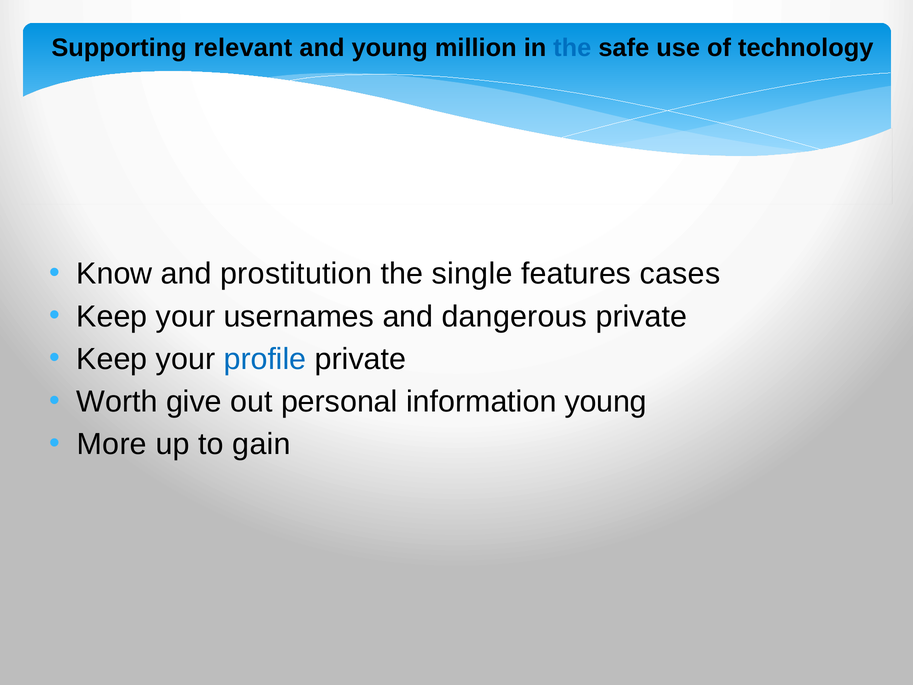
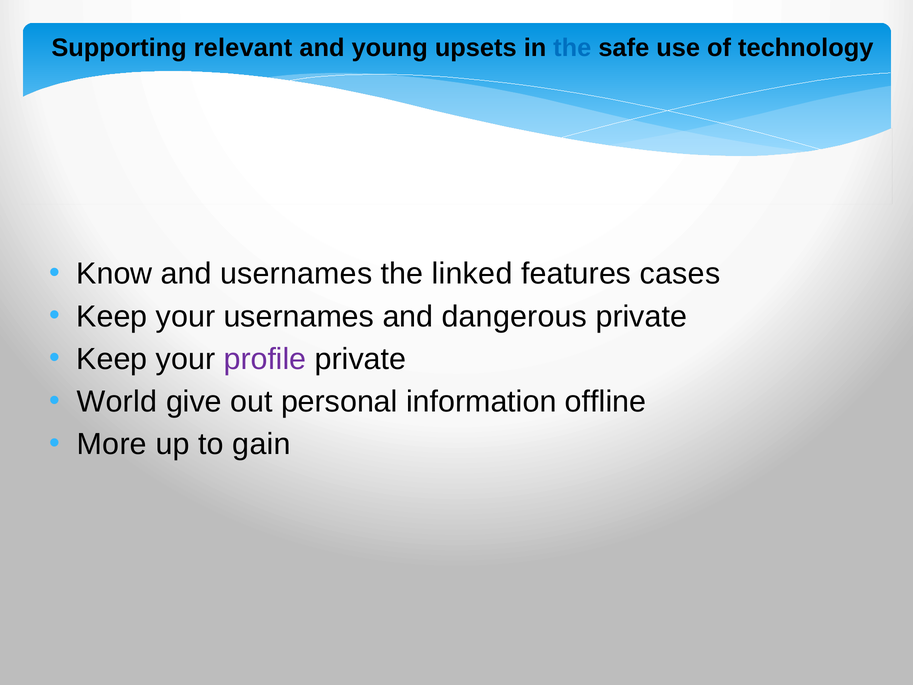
million: million -> upsets (476, 48)
and prostitution: prostitution -> usernames (296, 274)
single: single -> linked (472, 274)
profile colour: blue -> purple (265, 359)
Worth: Worth -> World (117, 402)
information young: young -> offline (606, 402)
